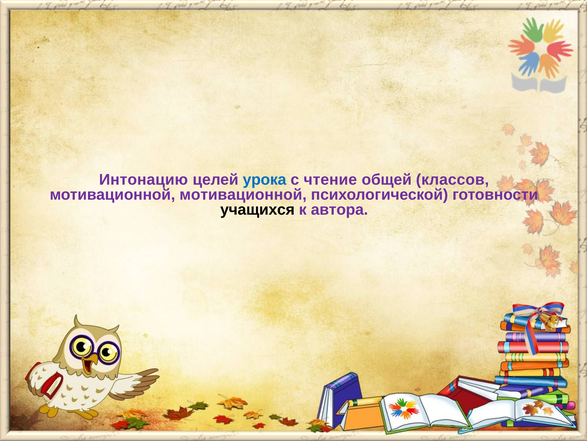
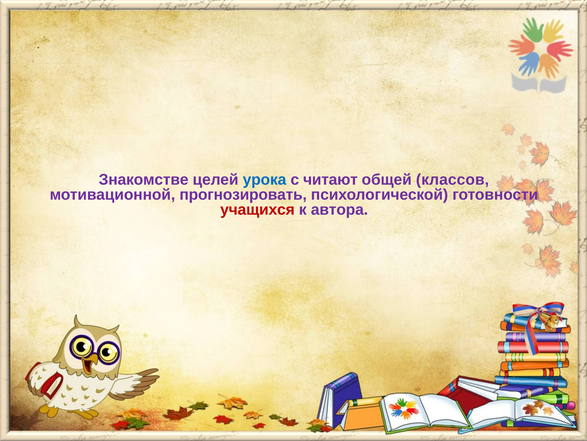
Интонацию: Интонацию -> Знакомстве (144, 179)
чтение: чтение -> читают (330, 179)
мотивационной мотивационной: мотивационной -> прогнозировать (243, 194)
учащихся colour: black -> red (257, 209)
